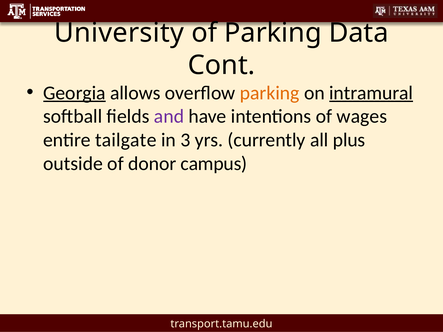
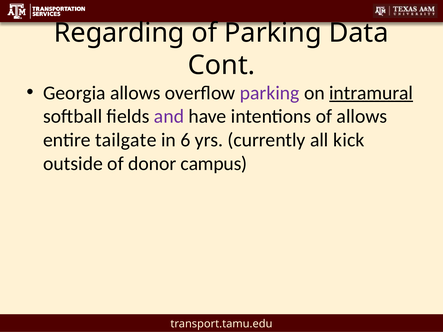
University: University -> Regarding (119, 33)
Georgia underline: present -> none (74, 93)
parking colour: orange -> purple (270, 93)
of wages: wages -> allows (362, 117)
3: 3 -> 6 (185, 140)
plus: plus -> kick (349, 140)
